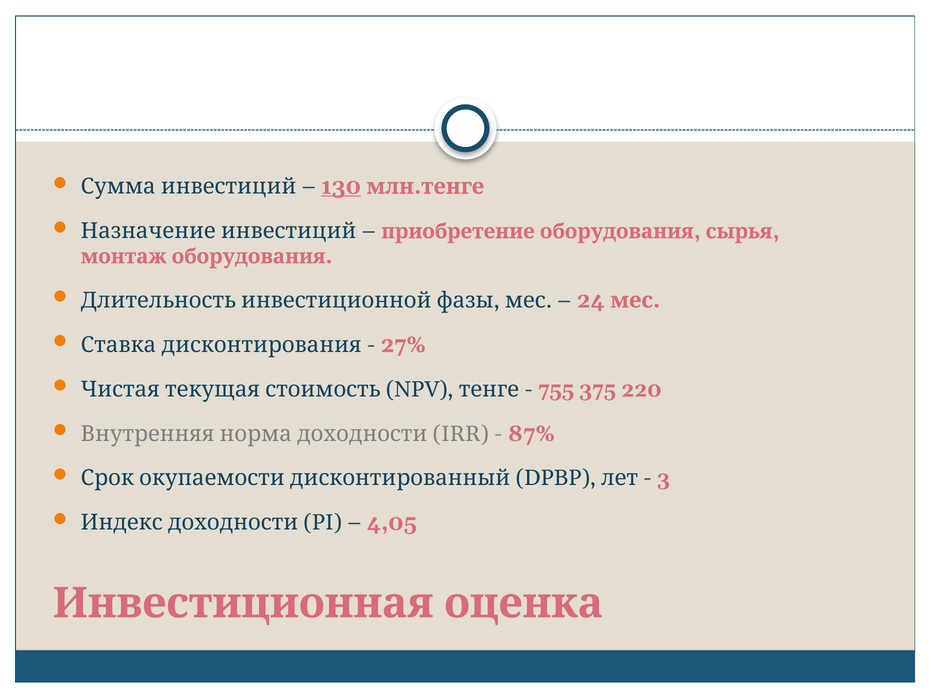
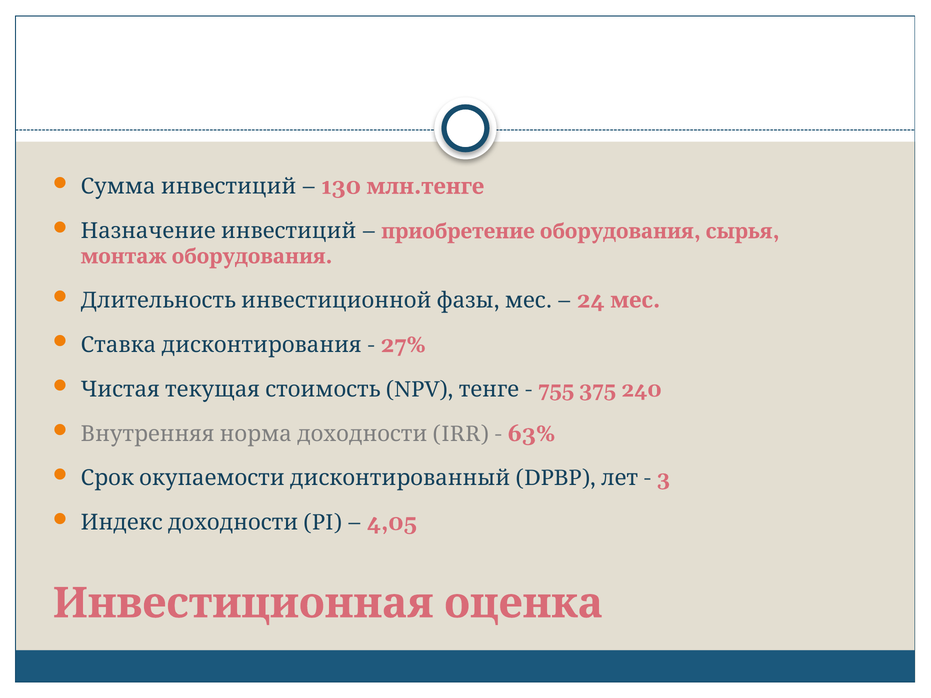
130 underline: present -> none (341, 187)
220: 220 -> 240 (642, 390)
87%: 87% -> 63% (531, 434)
